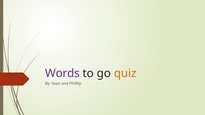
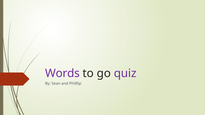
quiz colour: orange -> purple (125, 73)
